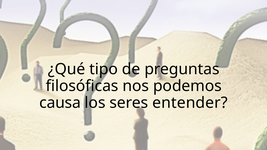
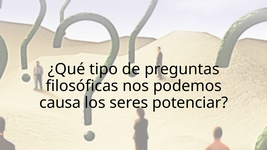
entender: entender -> potenciar (190, 103)
